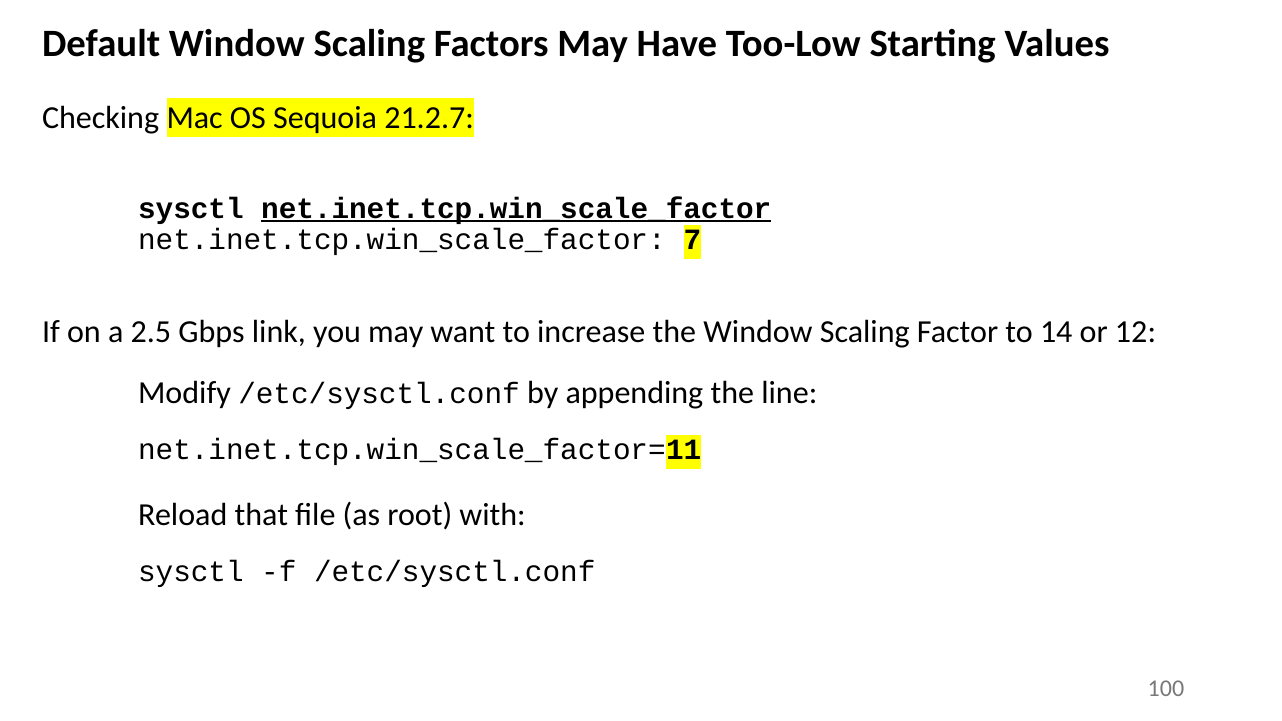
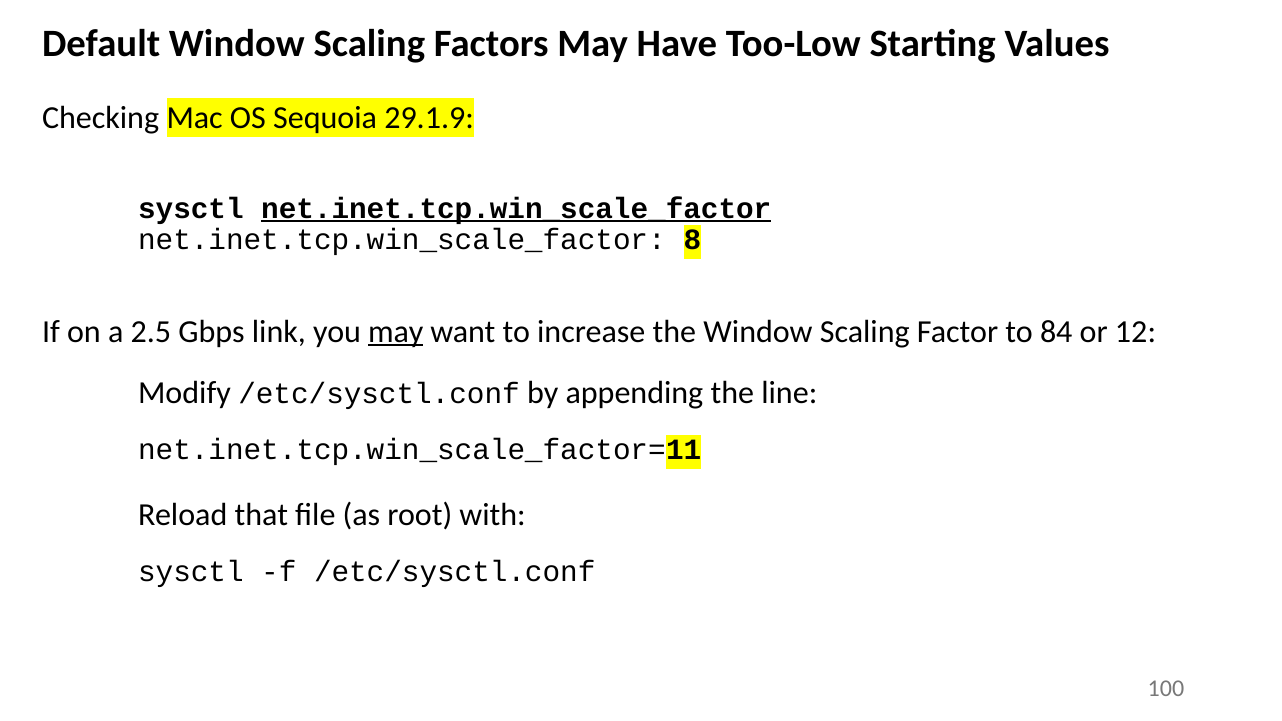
21.2.7: 21.2.7 -> 29.1.9 (429, 118)
7: 7 -> 8 (692, 240)
may underline: none -> present (396, 332)
14: 14 -> 84 (1056, 332)
